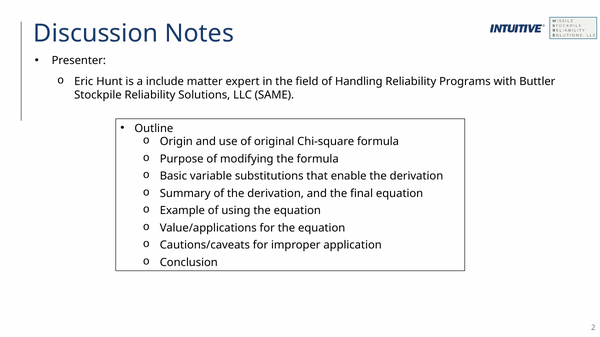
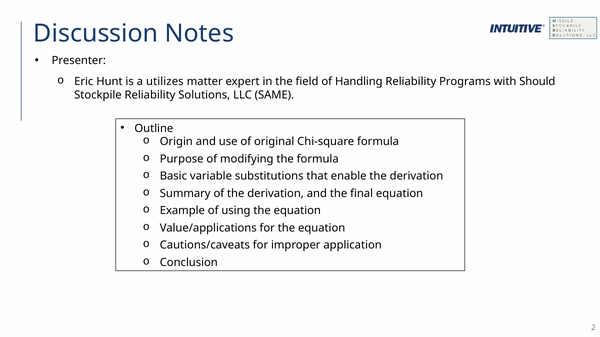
include: include -> utilizes (165, 82)
Buttler: Buttler -> Should (537, 82)
